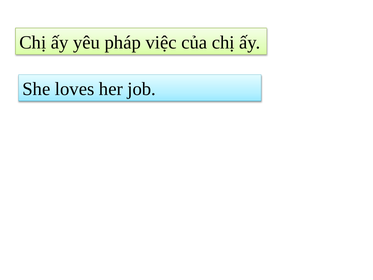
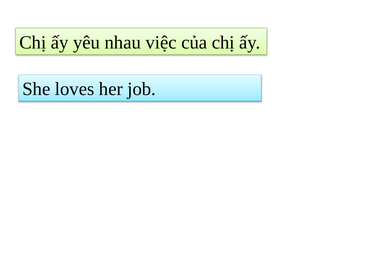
pháp: pháp -> nhau (123, 42)
